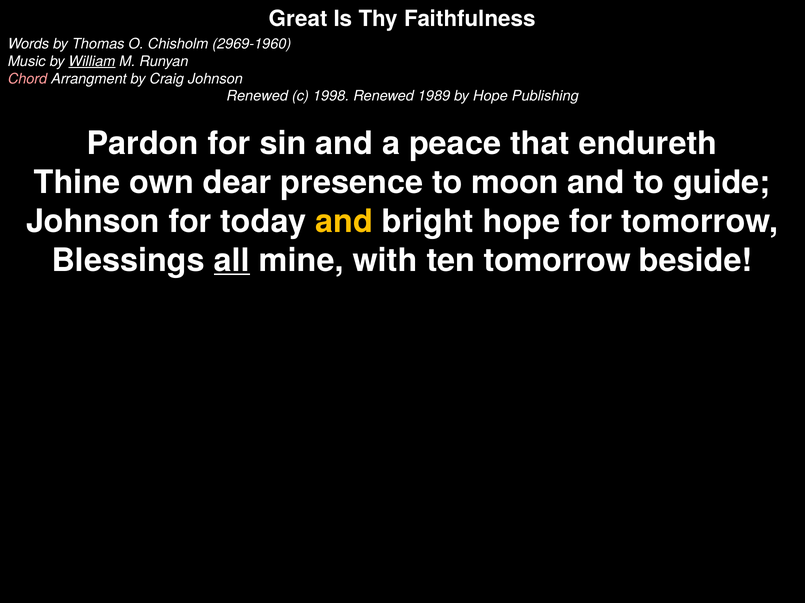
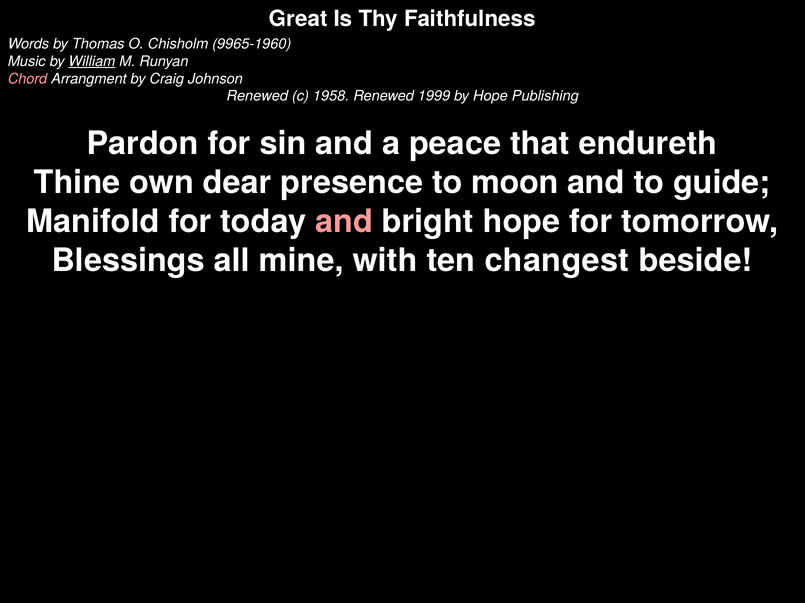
2969-1960: 2969-1960 -> 9965-1960 (252, 44)
1998: 1998 -> 1958 (331, 96)
1989: 1989 -> 1999 (434, 96)
Johnson: Johnson -> Manifold (93, 222)
and colour: yellow -> pink (344, 222)
all underline: present -> none (232, 261)
ten tomorrow: tomorrow -> changest (557, 261)
